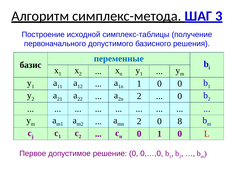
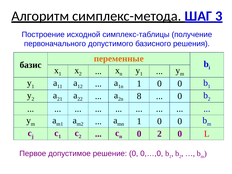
переменные colour: blue -> orange (119, 59)
2: 2 -> 8 (139, 96)
2: 2 -> 1 (139, 121)
8: 8 -> 0 (180, 121)
0 1: 1 -> 2 (159, 134)
